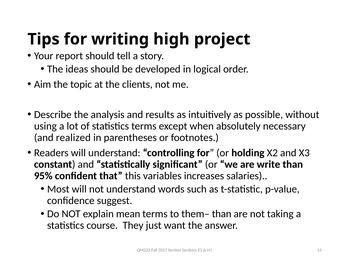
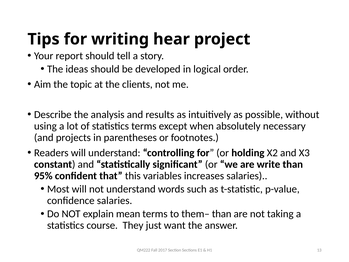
high: high -> hear (171, 39)
realized: realized -> projects (73, 137)
confidence suggest: suggest -> salaries (115, 200)
